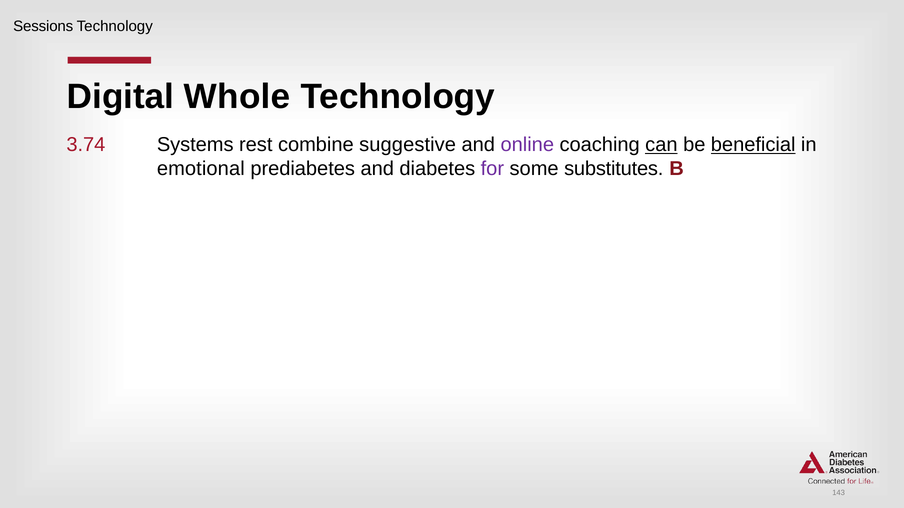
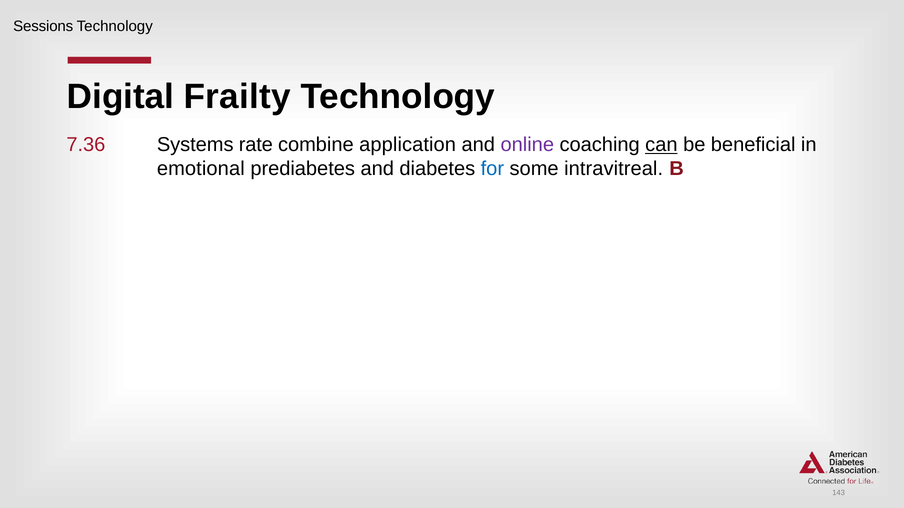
Whole: Whole -> Frailty (237, 97)
3.74: 3.74 -> 7.36 (86, 145)
rest: rest -> rate (256, 145)
suggestive: suggestive -> application (408, 145)
beneficial underline: present -> none (753, 145)
for colour: purple -> blue (492, 169)
substitutes: substitutes -> intravitreal (614, 169)
